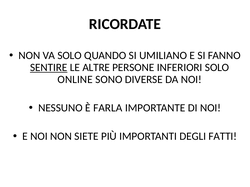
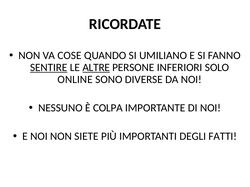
VA SOLO: SOLO -> COSE (70, 56)
ALTRE underline: none -> present (96, 68)
FARLA: FARLA -> COLPA (108, 108)
